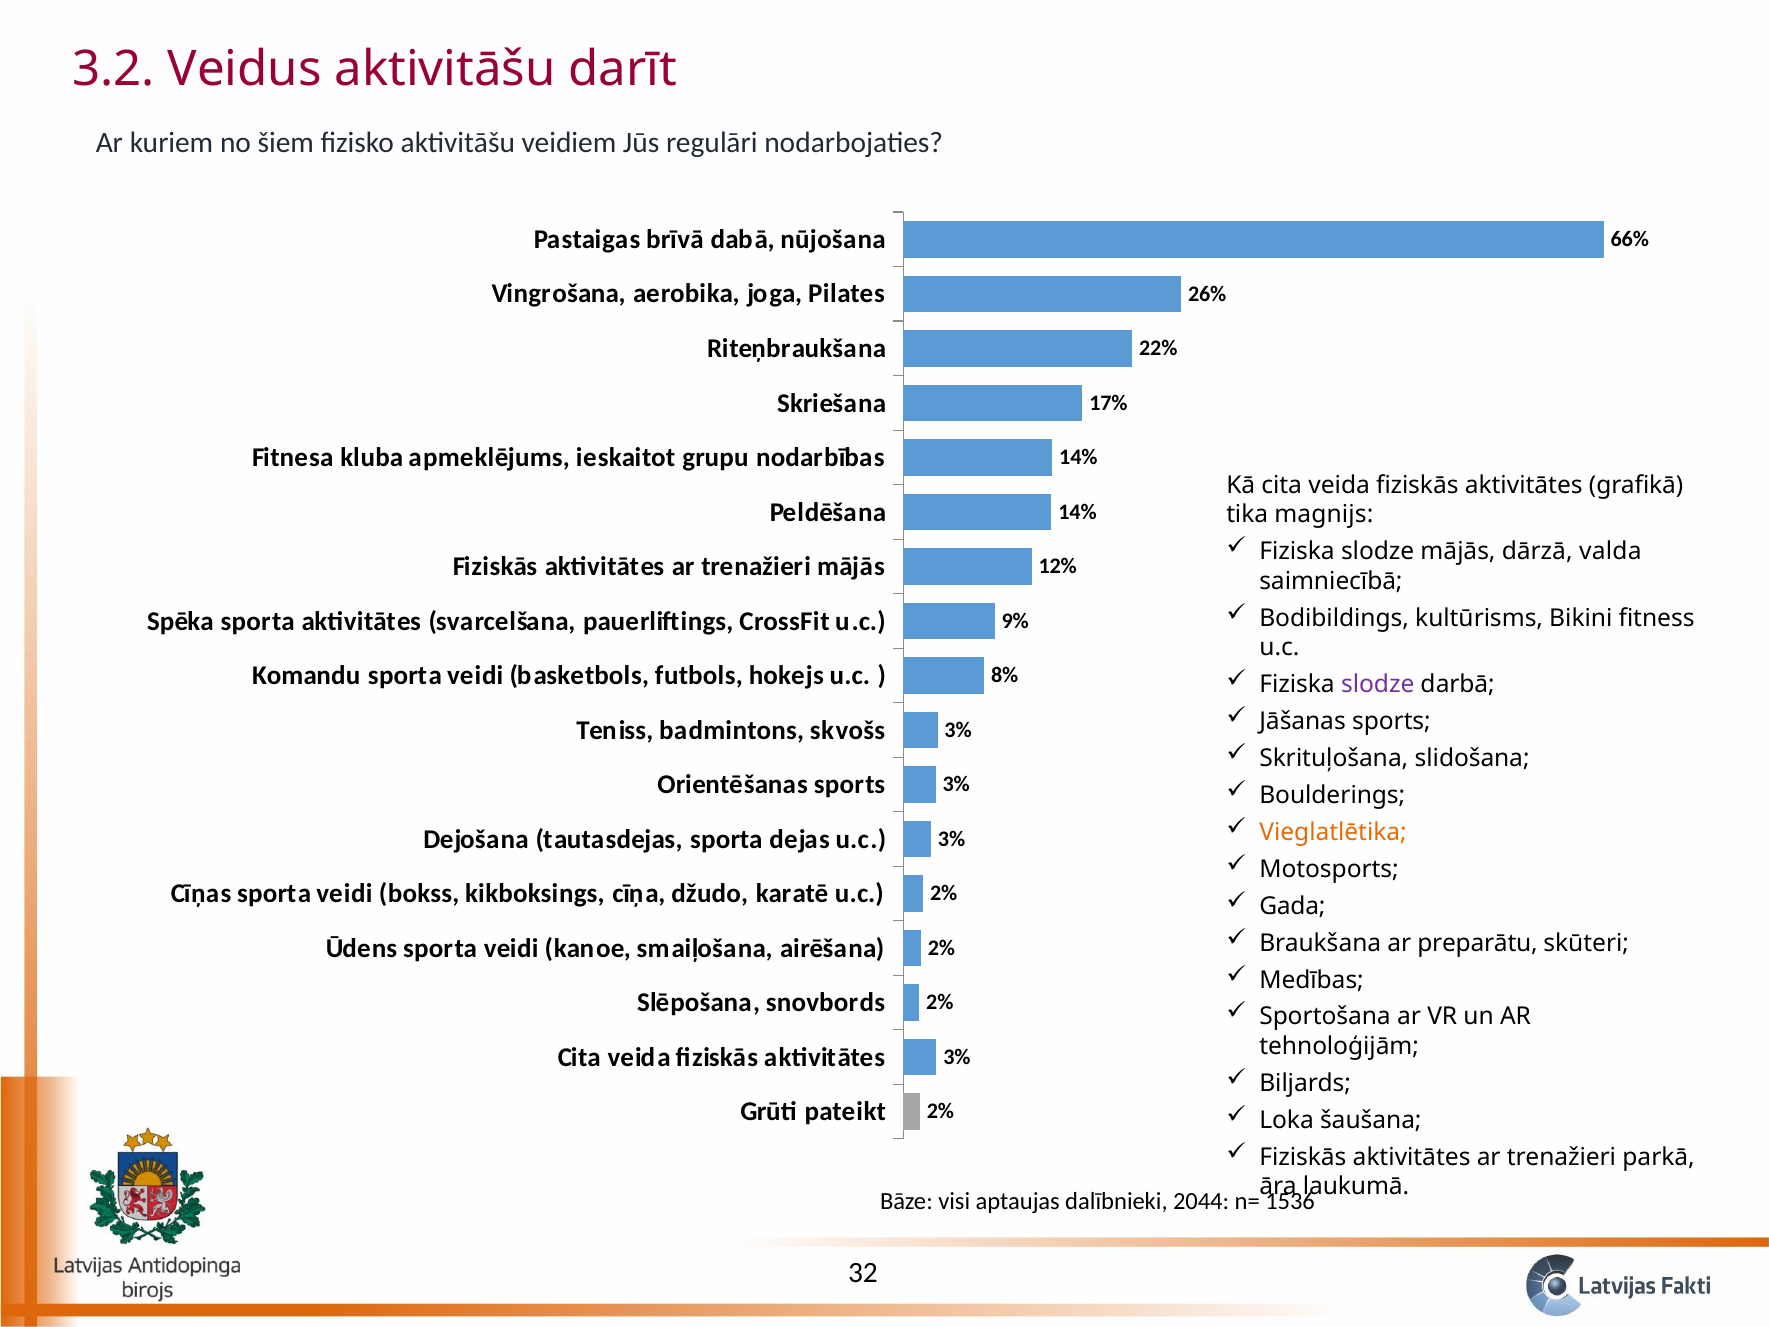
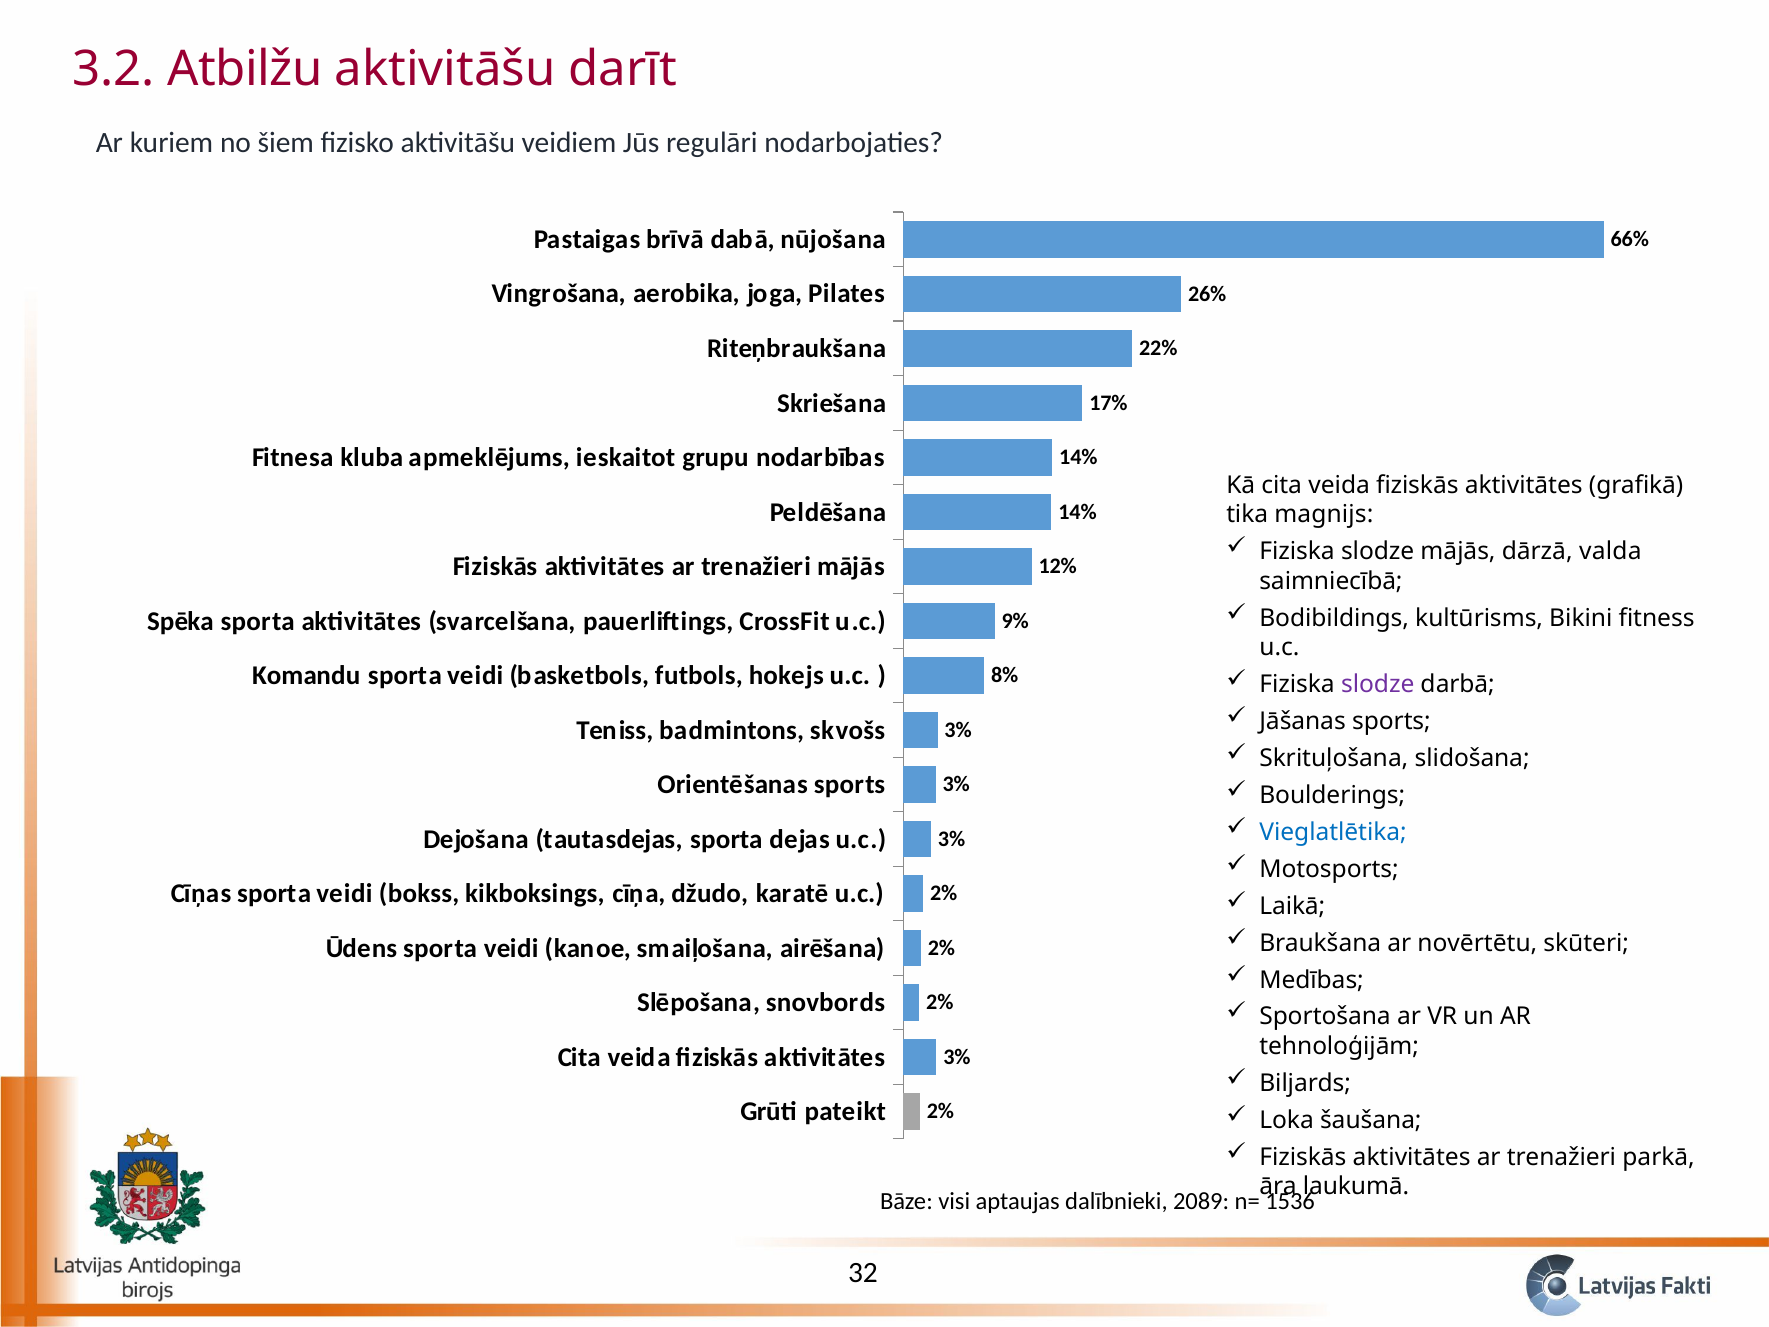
Veidus: Veidus -> Atbilžu (245, 69)
Vieglatlētika colour: orange -> blue (1333, 832)
Gada: Gada -> Laikā (1292, 906)
preparātu: preparātu -> novērtētu (1477, 943)
2044: 2044 -> 2089 (1201, 1201)
